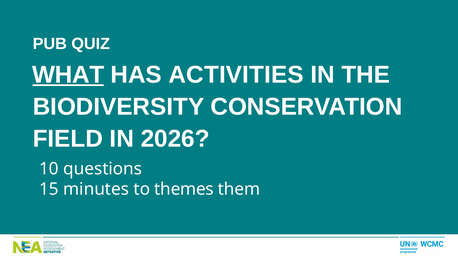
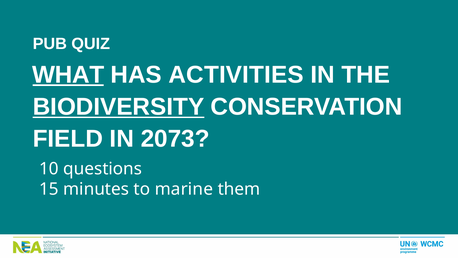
BIODIVERSITY underline: none -> present (118, 107)
2026: 2026 -> 2073 (175, 139)
themes: themes -> marine (184, 189)
